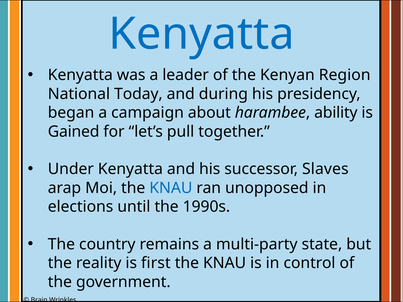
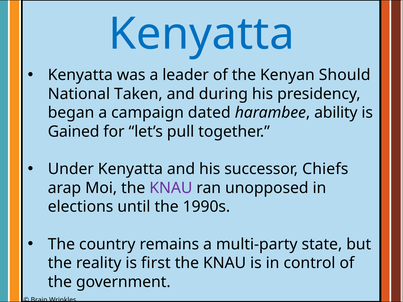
Region: Region -> Should (345, 75)
Today: Today -> Taken (138, 94)
about: about -> dated (209, 113)
Slaves: Slaves -> Chiefs (325, 169)
KNAU colour: blue -> purple (171, 188)
